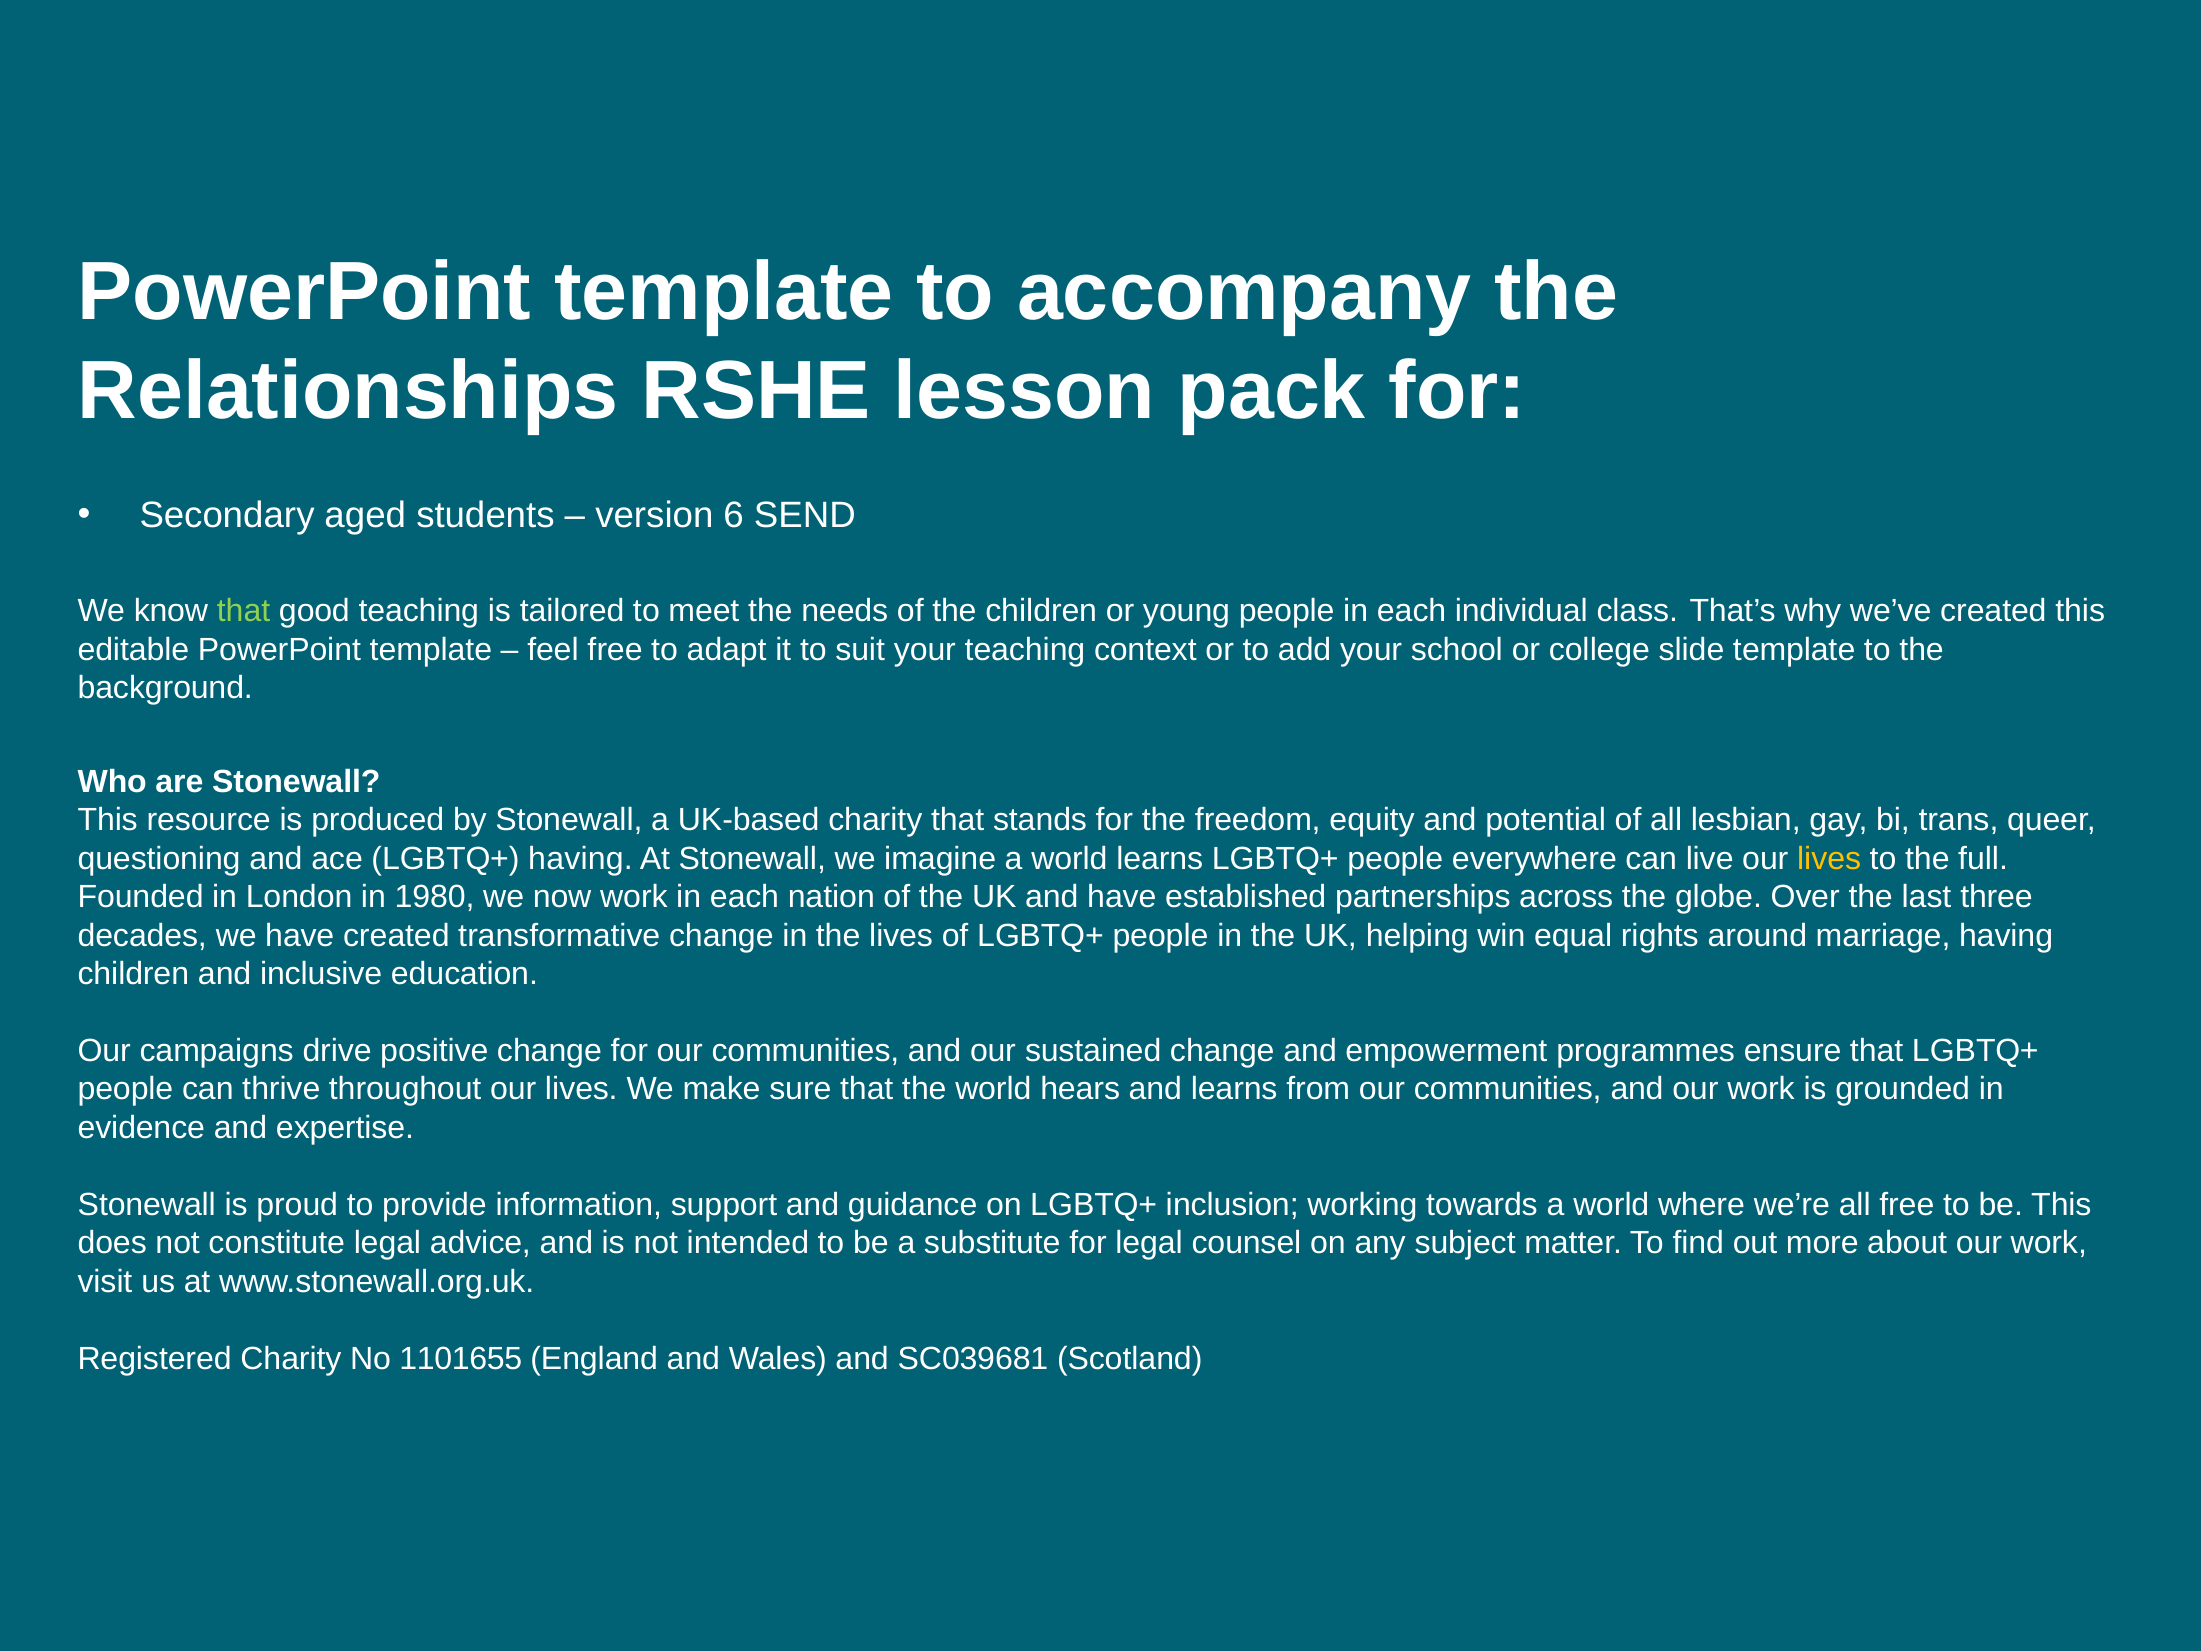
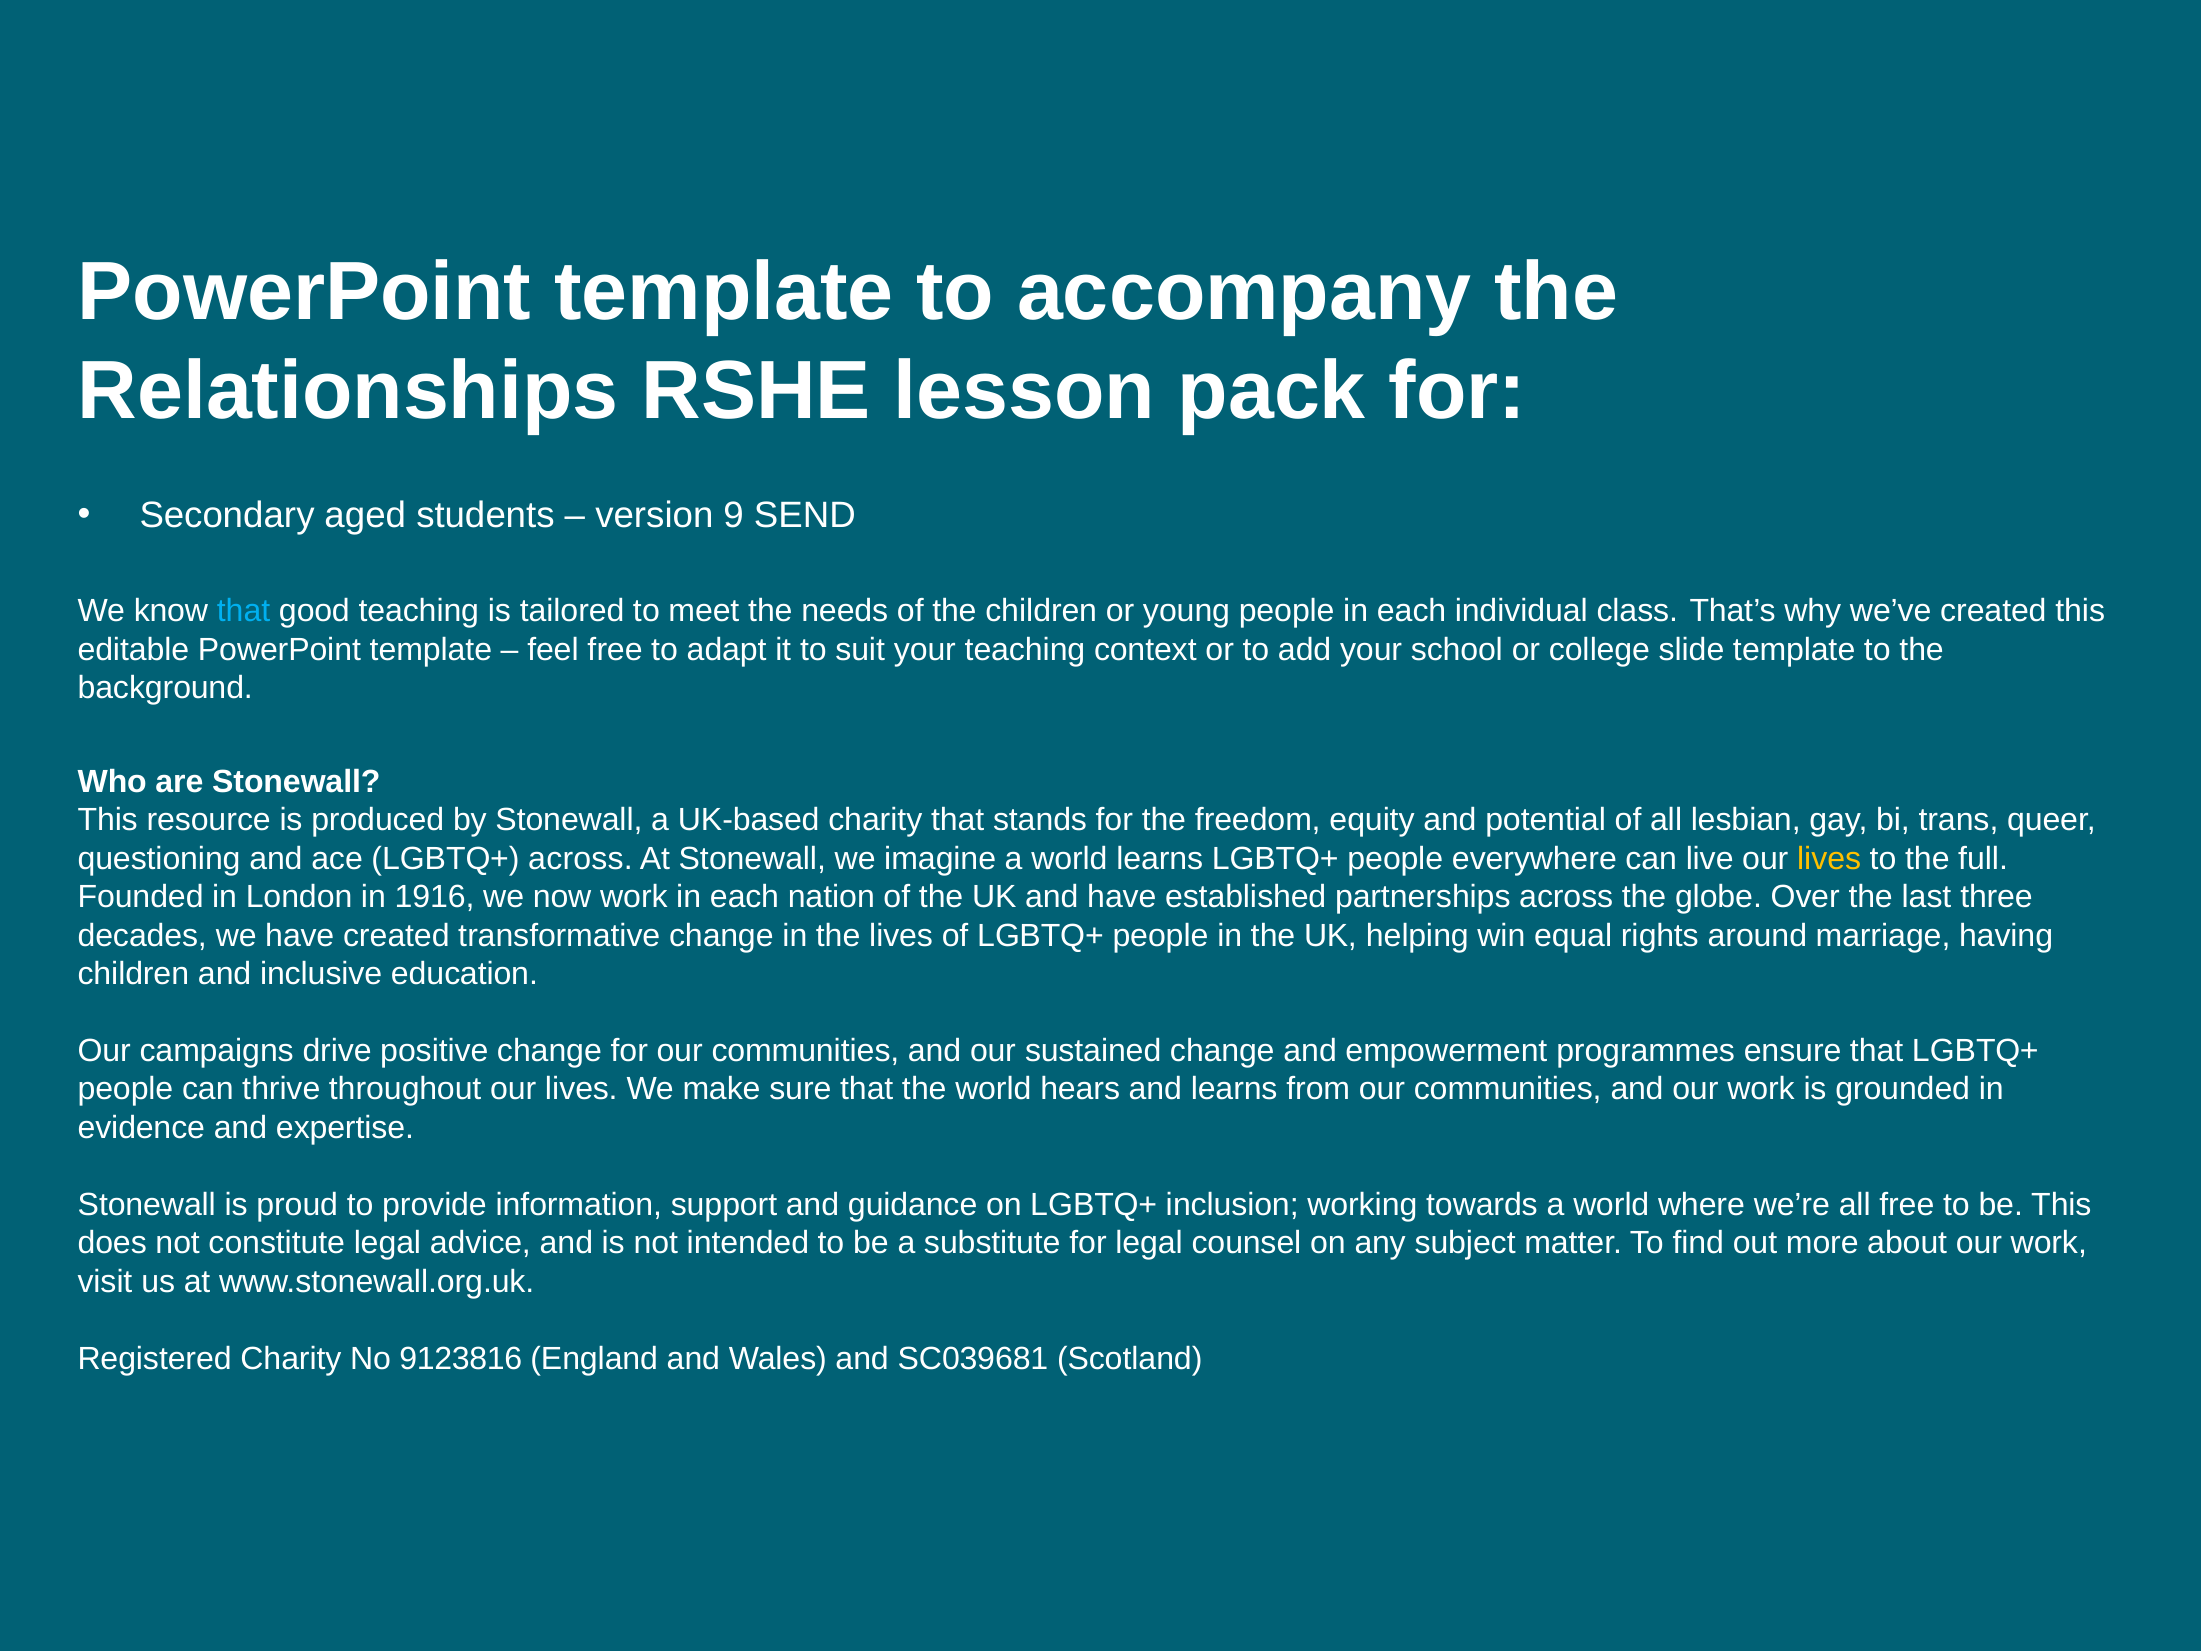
6: 6 -> 9 (734, 515)
that colour: light green -> light blue (244, 611)
LGBTQ+ having: having -> across (581, 858)
1980: 1980 -> 1916 (435, 897)
1101655: 1101655 -> 9123816 (461, 1359)
